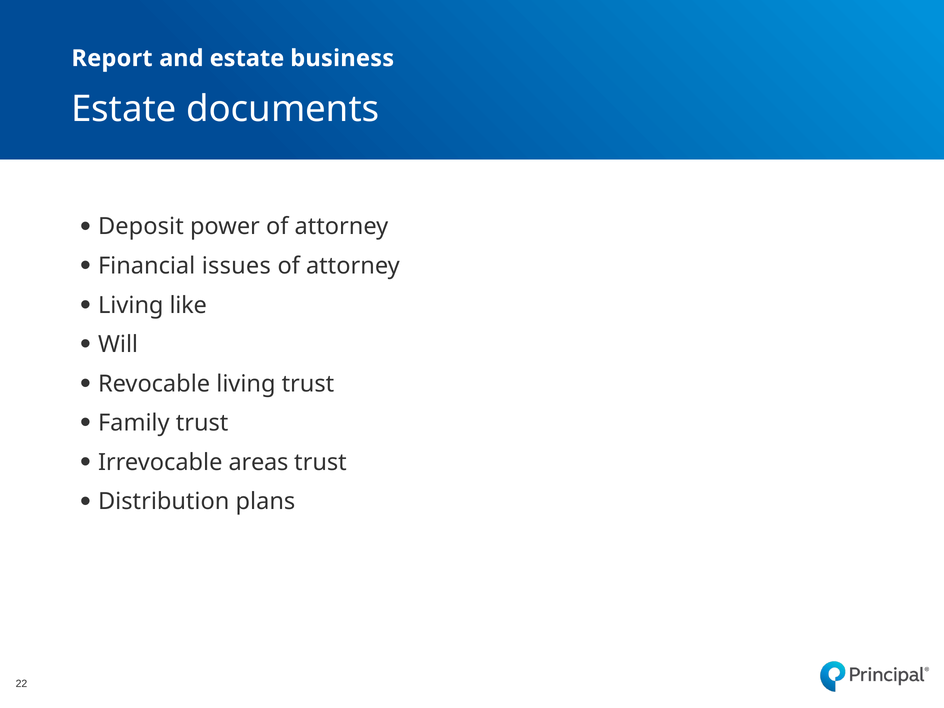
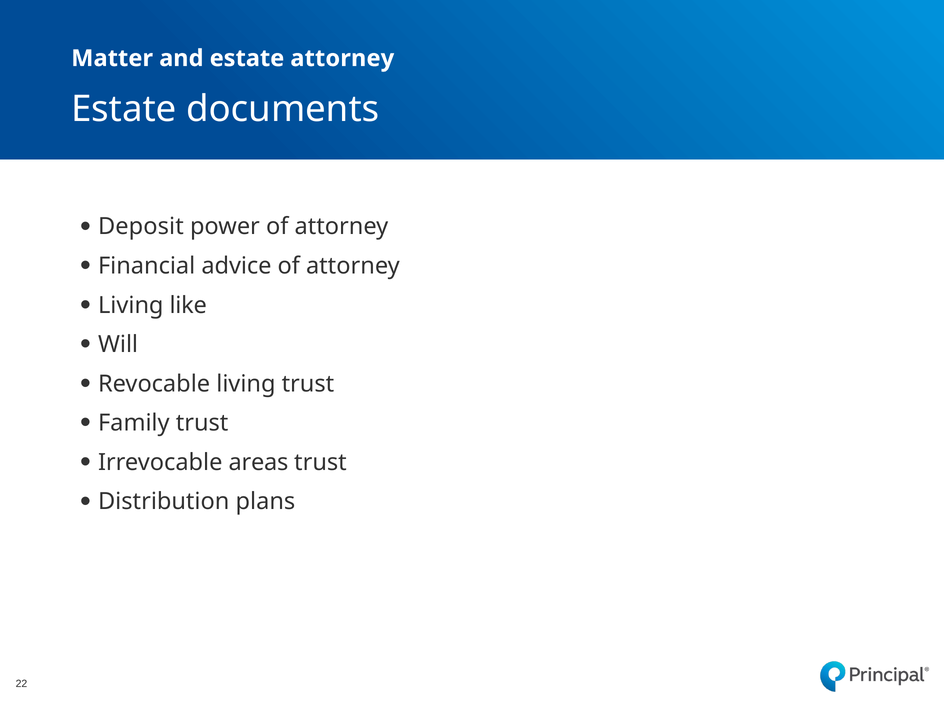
Report: Report -> Matter (112, 58)
estate business: business -> attorney (342, 58)
issues: issues -> advice (236, 266)
